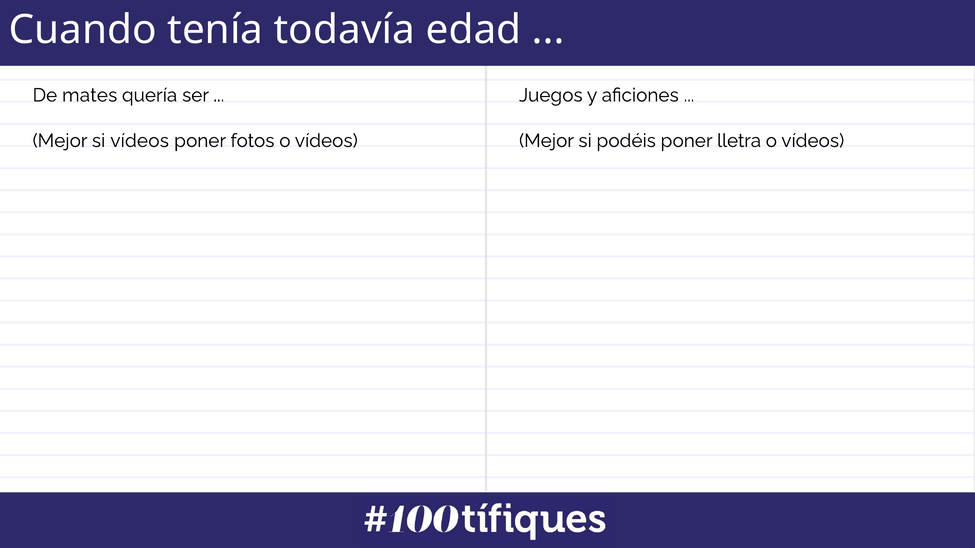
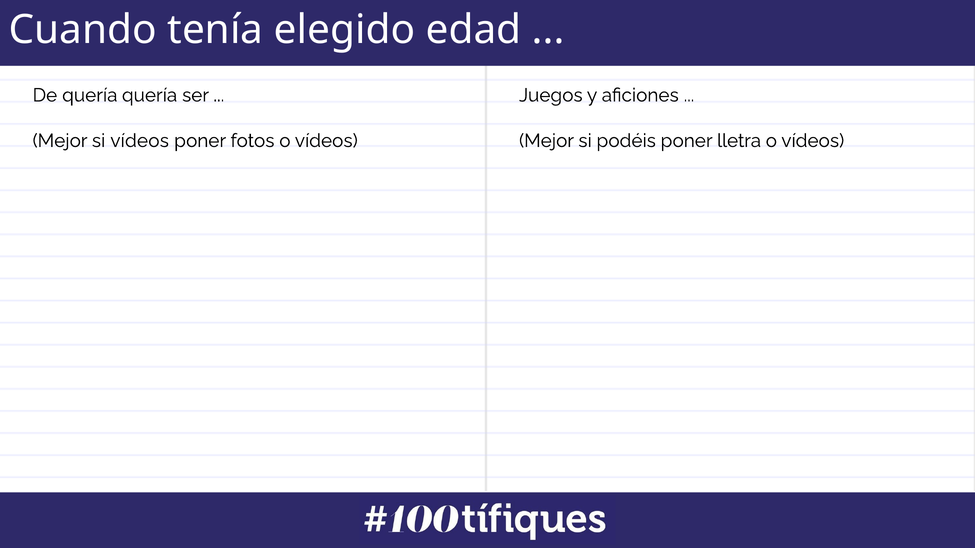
todavía: todavía -> elegido (344, 30)
De mates: mates -> quería (90, 95)
